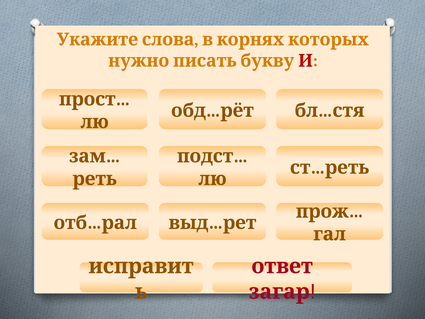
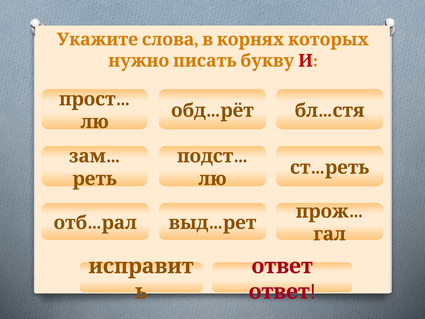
загар: загар -> ответ (279, 291)
